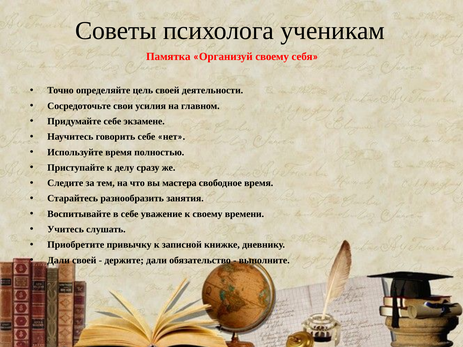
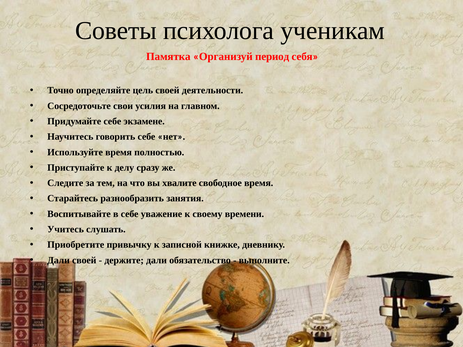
Организуй своему: своему -> период (272, 57)
мастера: мастера -> хвалите (179, 183)
